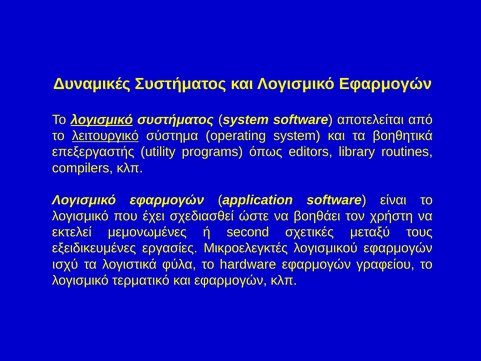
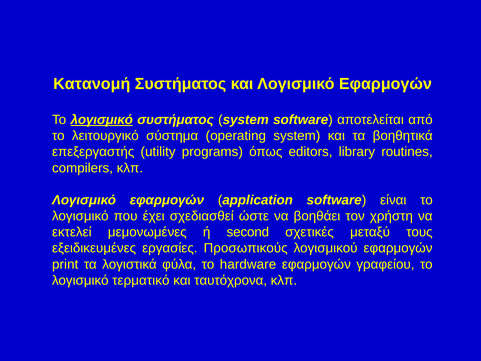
Δυναμικές: Δυναμικές -> Κατανομή (92, 84)
λειτουργικό underline: present -> none (105, 136)
Μικροελεγκτές: Μικροελεγκτές -> Προσωπικούς (246, 248)
ισχύ: ισχύ -> print (65, 264)
και εφαρμογών: εφαρμογών -> ταυτόχρονα (231, 280)
